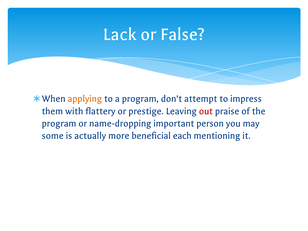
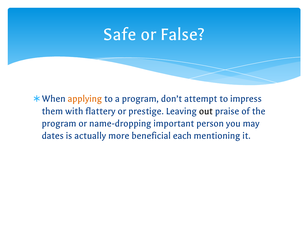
Lack: Lack -> Safe (120, 34)
out colour: red -> black (206, 111)
some: some -> dates (53, 136)
